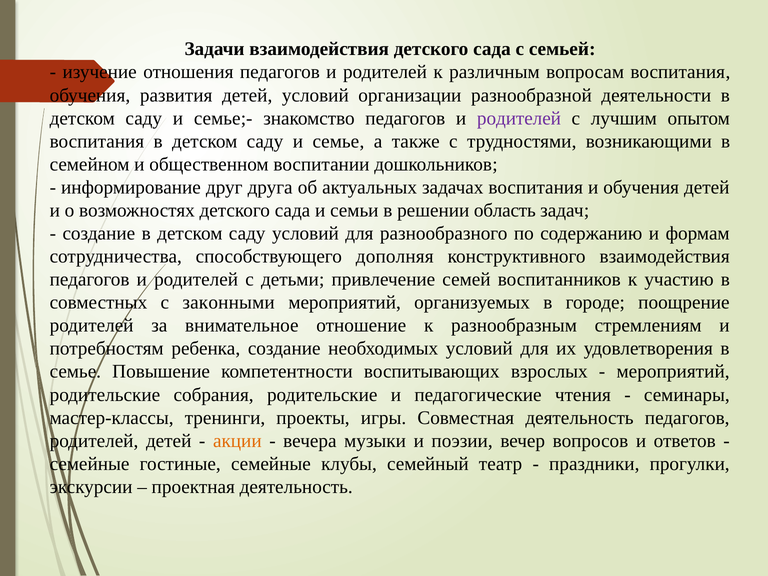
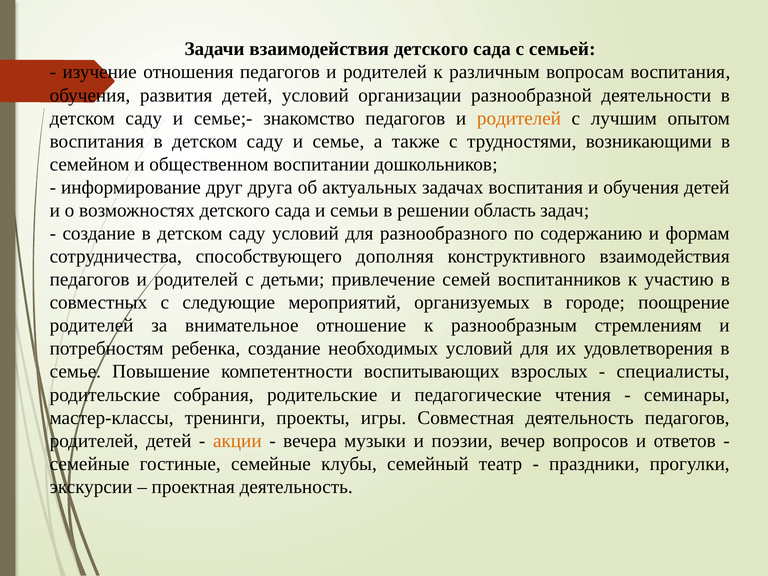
родителей colour: purple -> orange (519, 118)
законными: законными -> следующие (229, 303)
мероприятий: мероприятий -> специалисты (673, 372)
